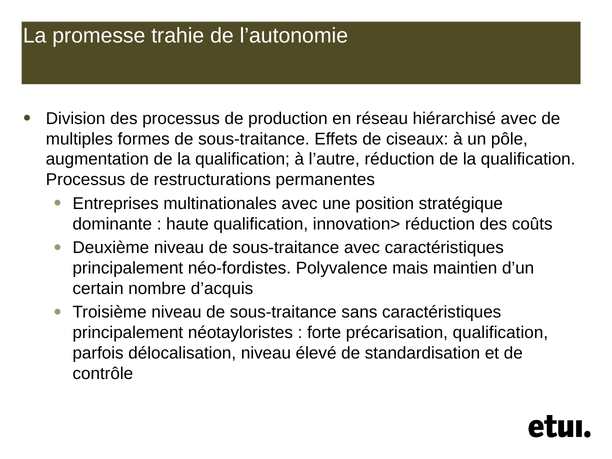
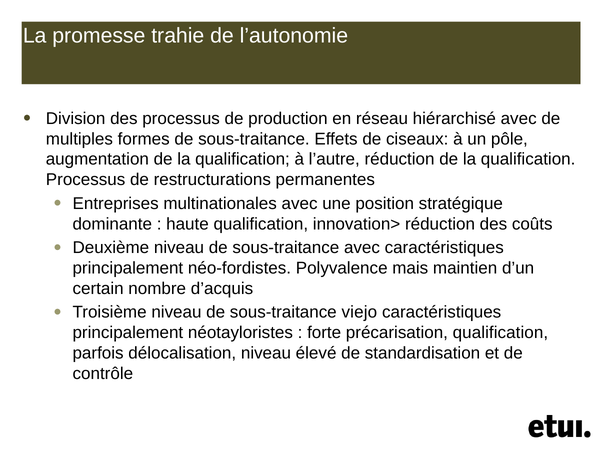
sans: sans -> viejo (359, 312)
